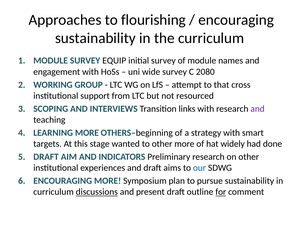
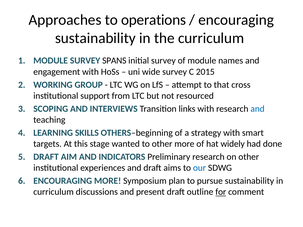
flourishing: flourishing -> operations (154, 20)
EQUIP: EQUIP -> SPANS (114, 61)
2080: 2080 -> 2015 (205, 72)
and colour: purple -> blue (258, 109)
LEARNING MORE: MORE -> SKILLS (87, 133)
discussions underline: present -> none (97, 192)
